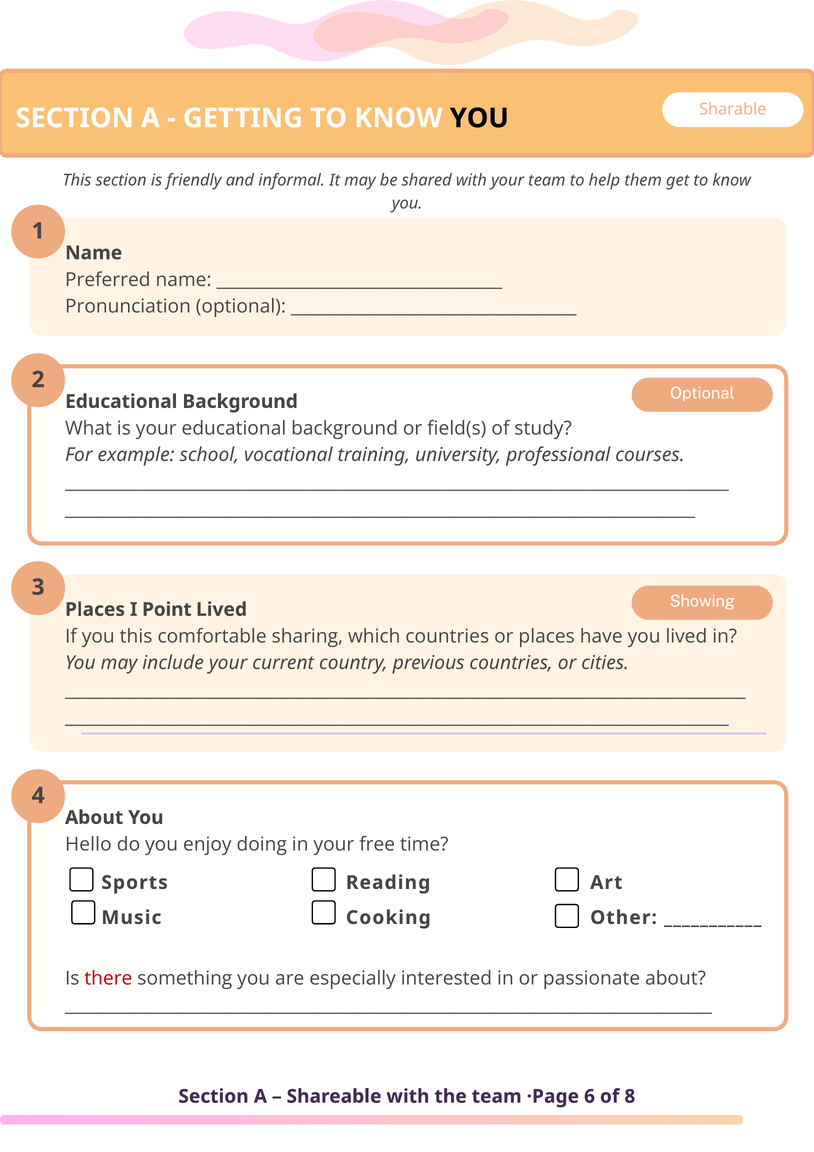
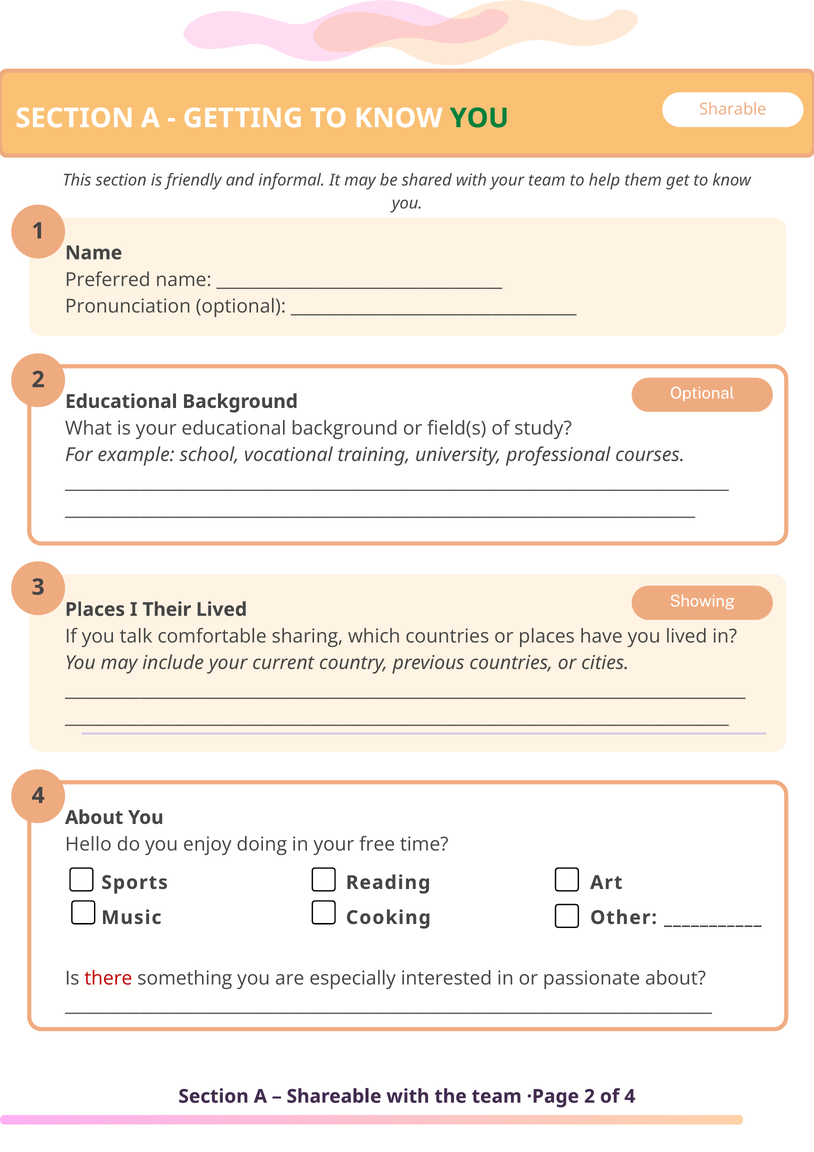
YOU colour: black -> green (479, 118)
Point: Point -> Their (167, 610)
you this: this -> talk (136, 636)
·Page 6: 6 -> 2 (589, 1096)
of 8: 8 -> 4 (630, 1096)
